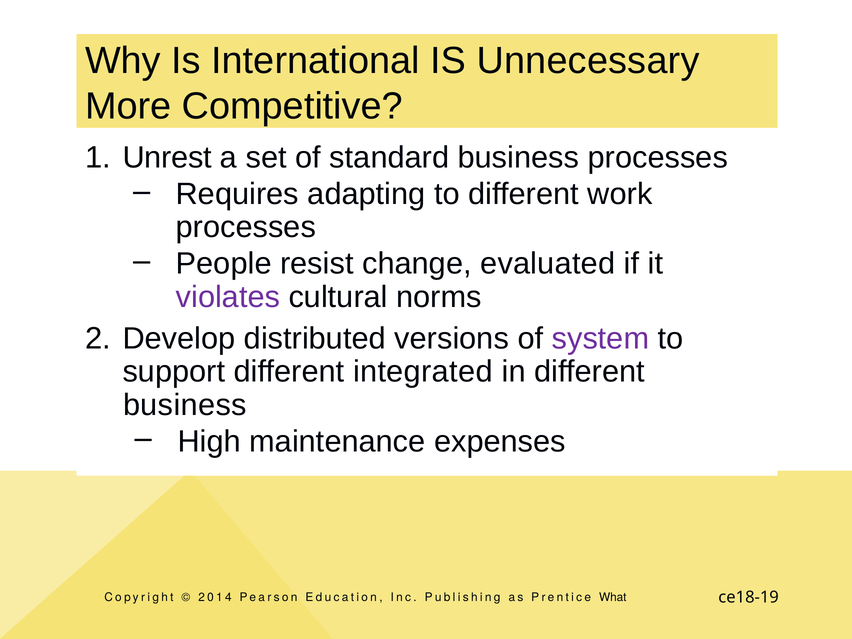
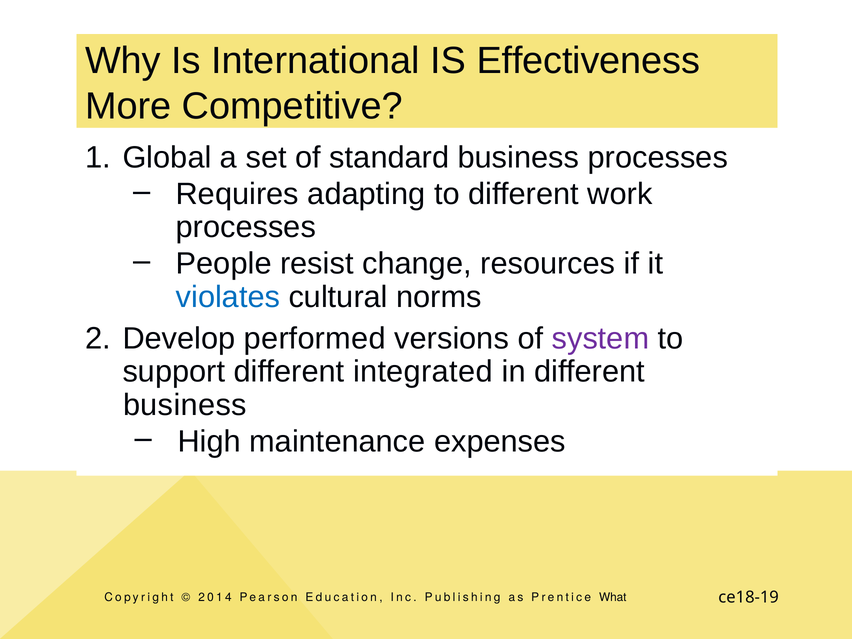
Unnecessary: Unnecessary -> Effectiveness (588, 61)
Unrest: Unrest -> Global (167, 158)
evaluated: evaluated -> resources (548, 264)
violates colour: purple -> blue (228, 297)
distributed: distributed -> performed (315, 339)
